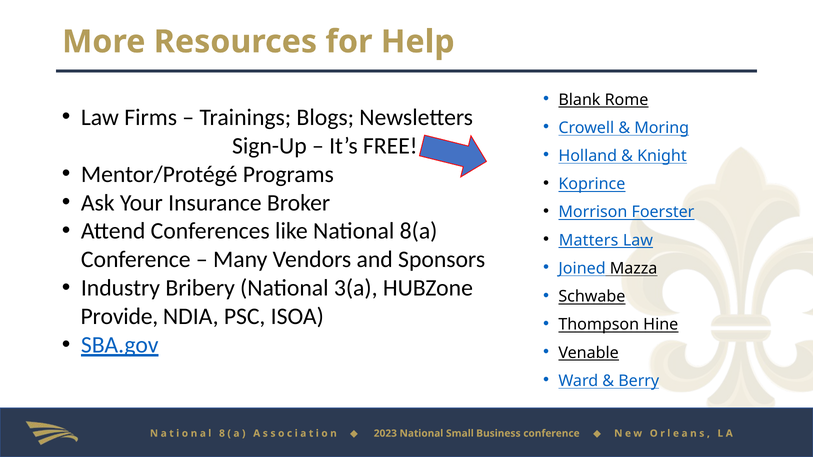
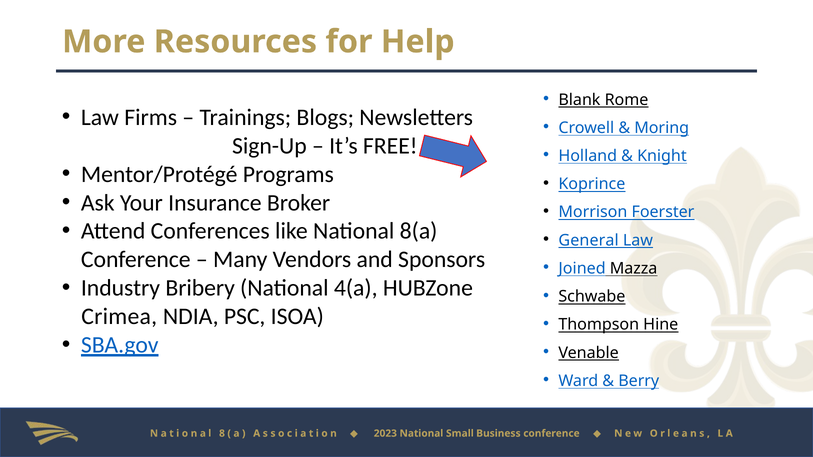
Matters: Matters -> General (589, 240)
3(a: 3(a -> 4(a (356, 288)
Provide: Provide -> Crimea (119, 317)
